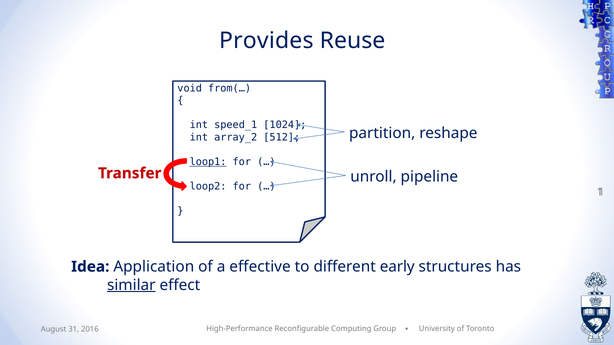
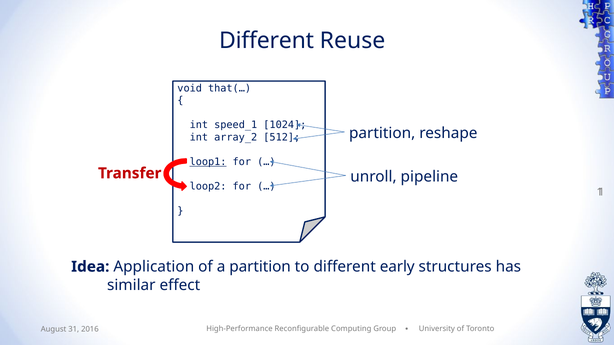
Provides: Provides -> Different (267, 40)
from(…: from(… -> that(… (230, 88)
a effective: effective -> partition (260, 267)
similar underline: present -> none (131, 285)
